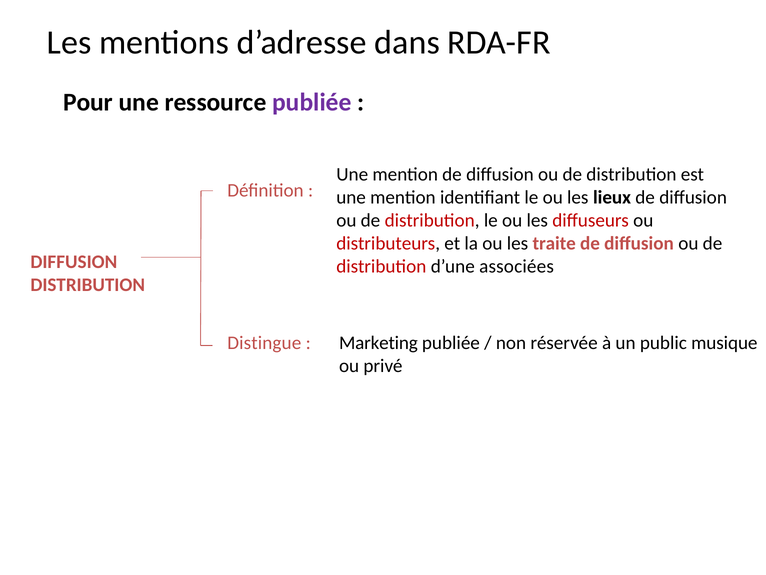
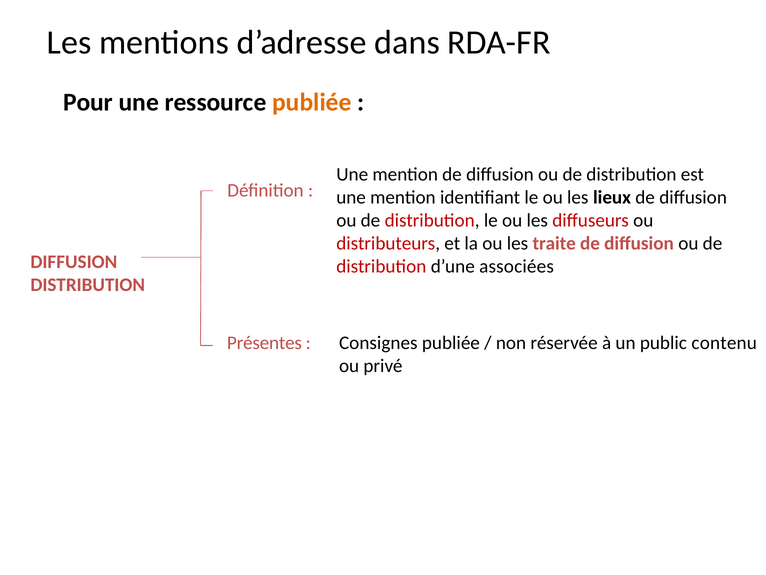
publiée colour: purple -> orange (312, 102)
Distingue: Distingue -> Présentes (264, 342)
Marketing: Marketing -> Consignes (378, 342)
musique: musique -> contenu (724, 342)
